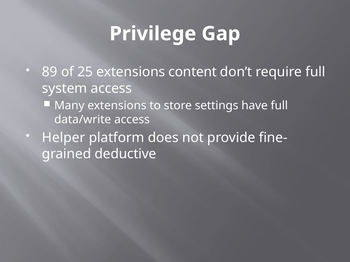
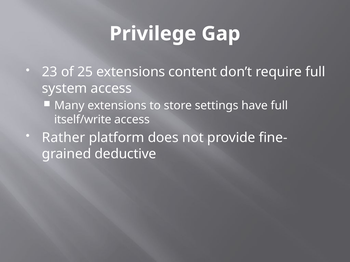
89: 89 -> 23 (50, 72)
data/write: data/write -> itself/write (83, 120)
Helper: Helper -> Rather (64, 138)
